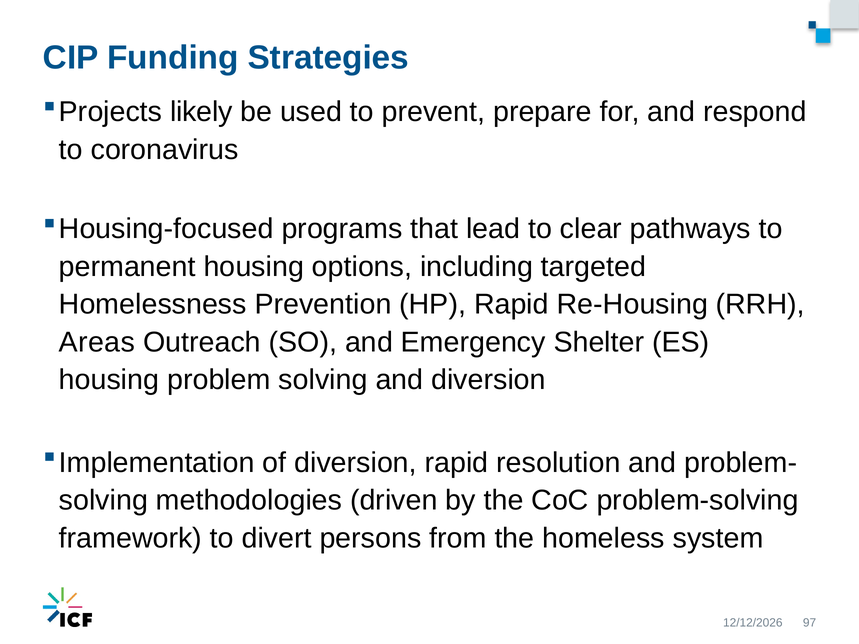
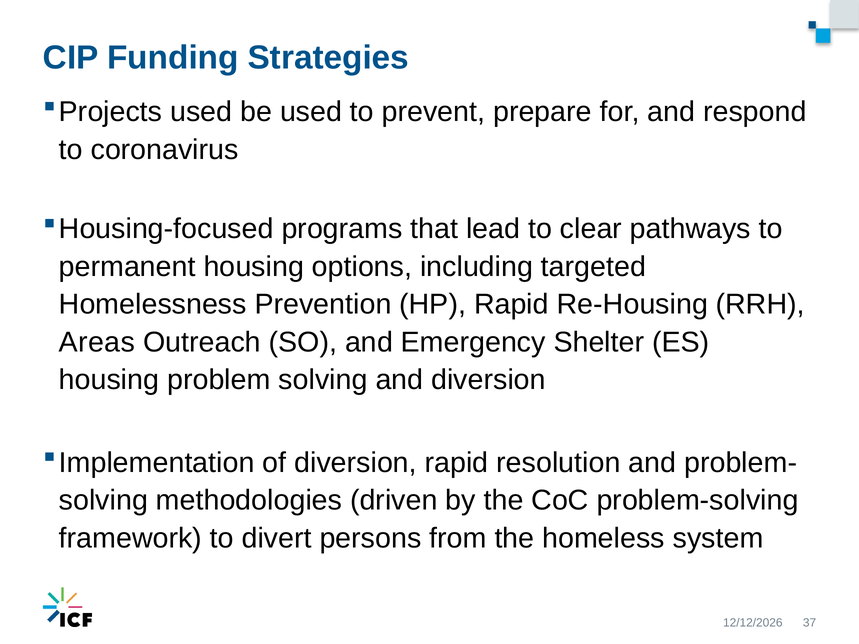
likely: likely -> used (201, 112)
97: 97 -> 37 (810, 623)
